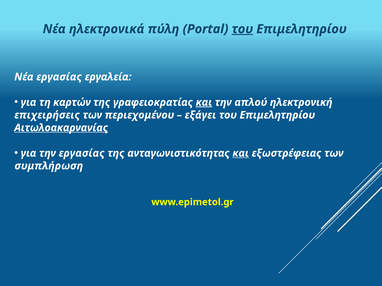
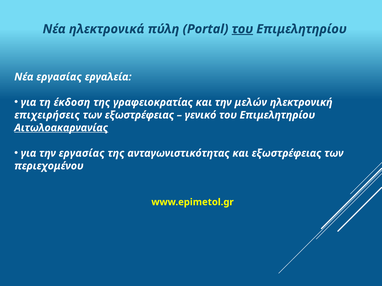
καρτών: καρτών -> έκδοση (72, 102)
και underline: present -> none (204, 102)
απλού: απλού -> μελών (251, 102)
των περιεχομένου: περιεχομένου -> εξωστρέφειας (139, 115)
εξάγει: εξάγει -> γενικό (201, 115)
και underline: present -> none (241, 153)
συμπλήρωση: συμπλήρωση -> περιεχομένου (49, 166)
